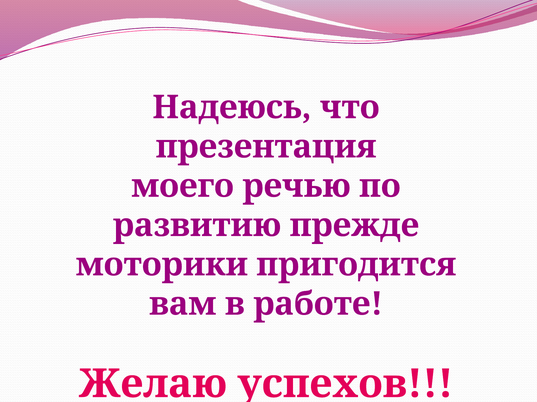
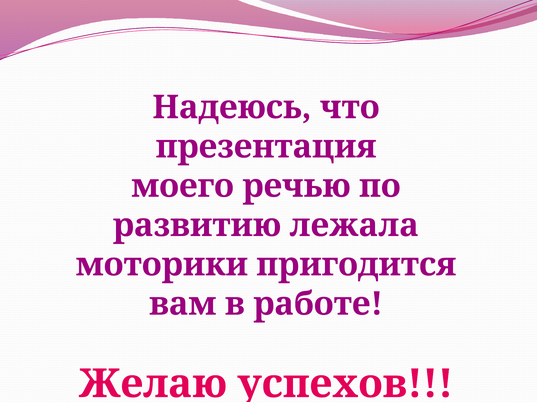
прежде: прежде -> лежала (354, 226)
